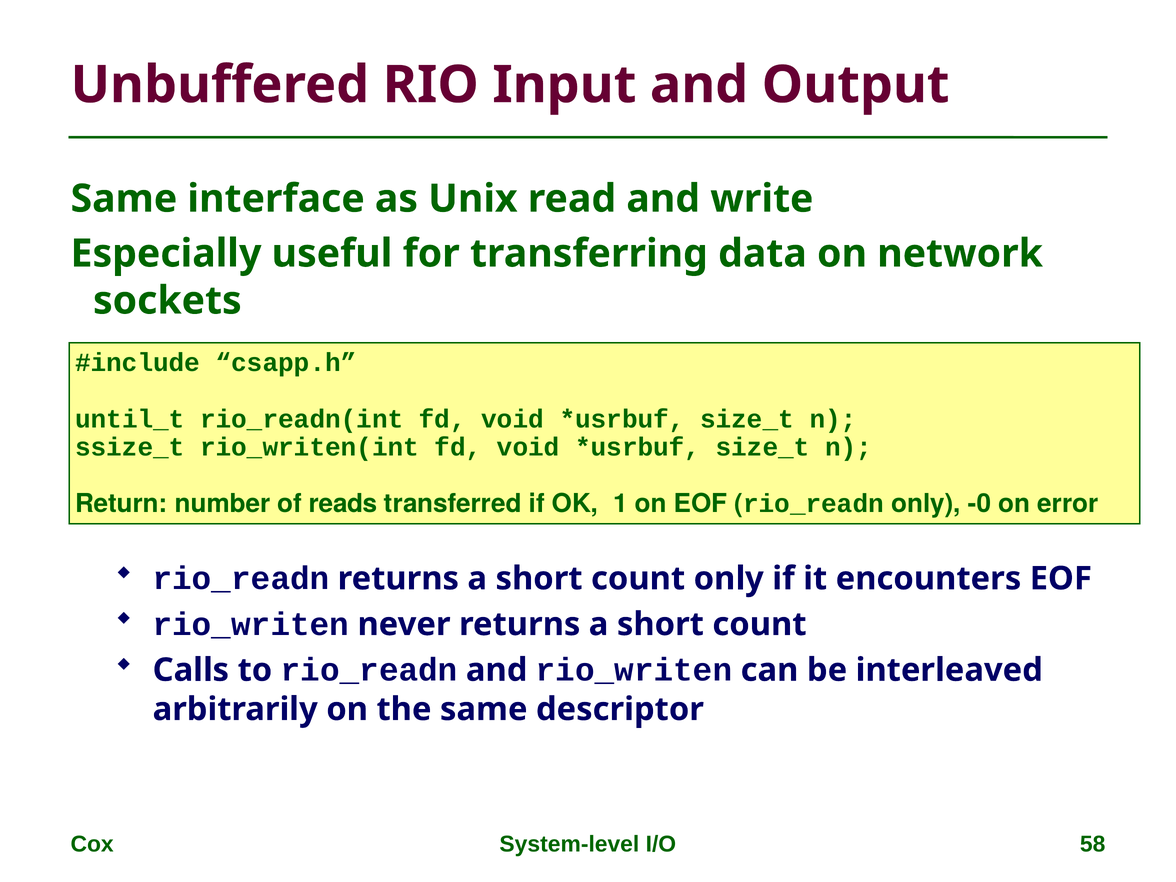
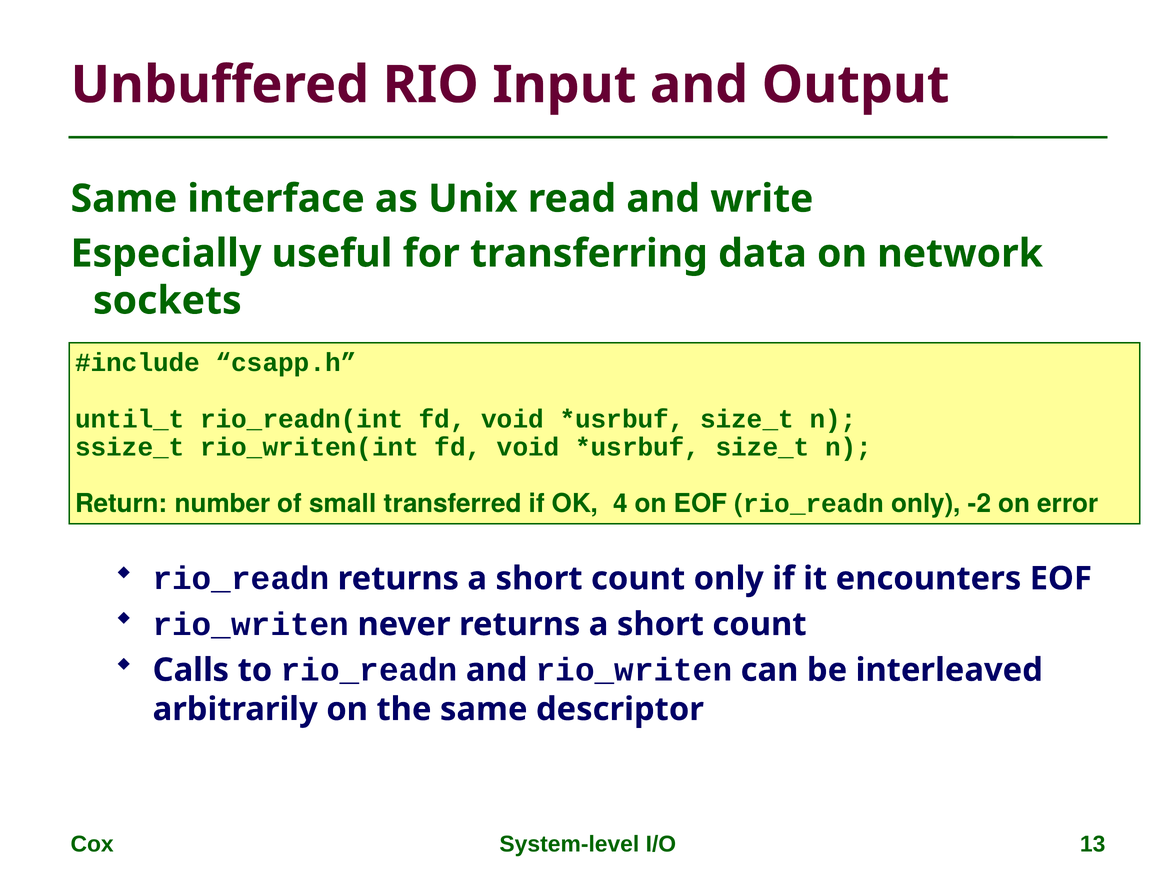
reads: reads -> small (343, 504)
1: 1 -> 4 (620, 504)
-0: -0 -> -2 (979, 504)
58: 58 -> 13 (1093, 844)
